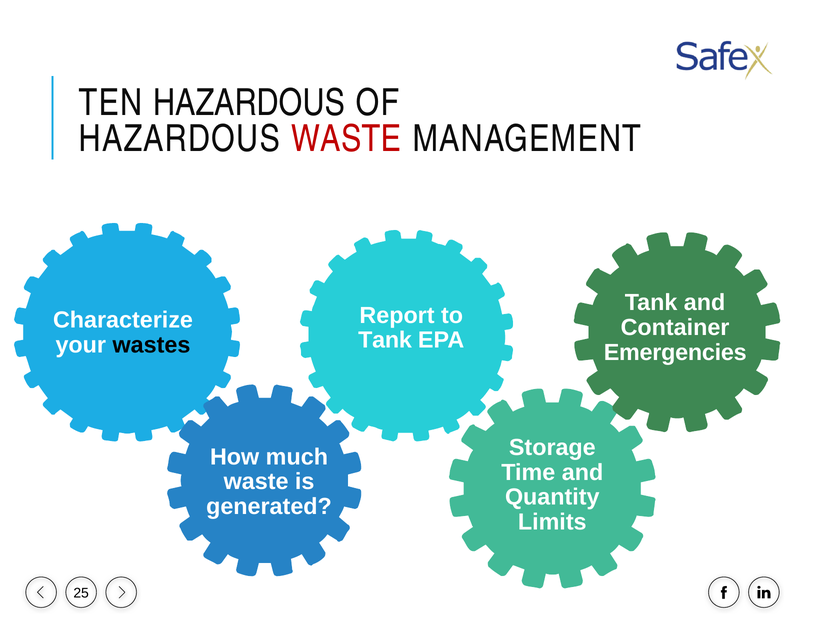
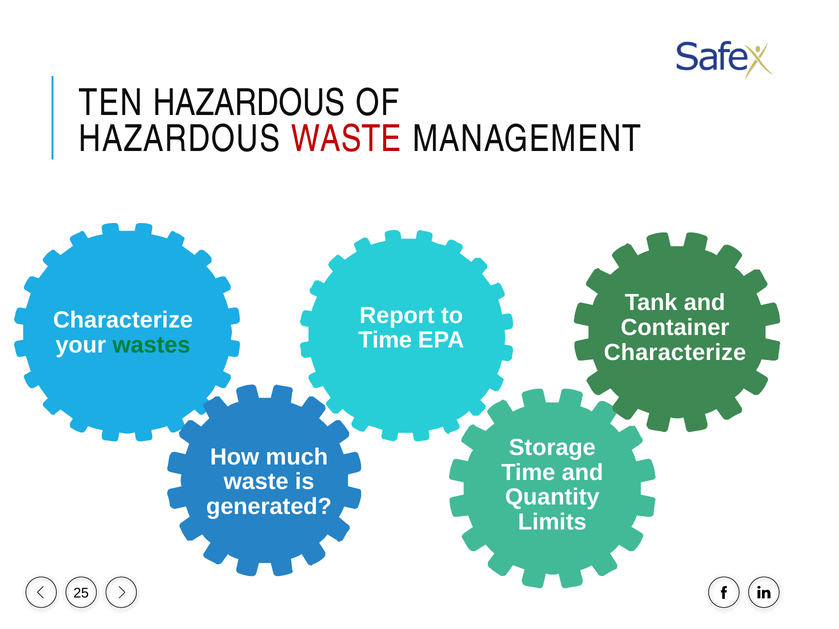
Tank: Tank -> Time (385, 340)
wastes colour: black -> green (151, 345)
Emergencies: Emergencies -> Characterize (675, 353)
